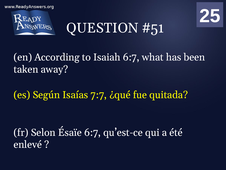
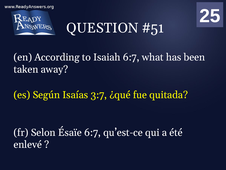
7:7: 7:7 -> 3:7 (99, 95)
